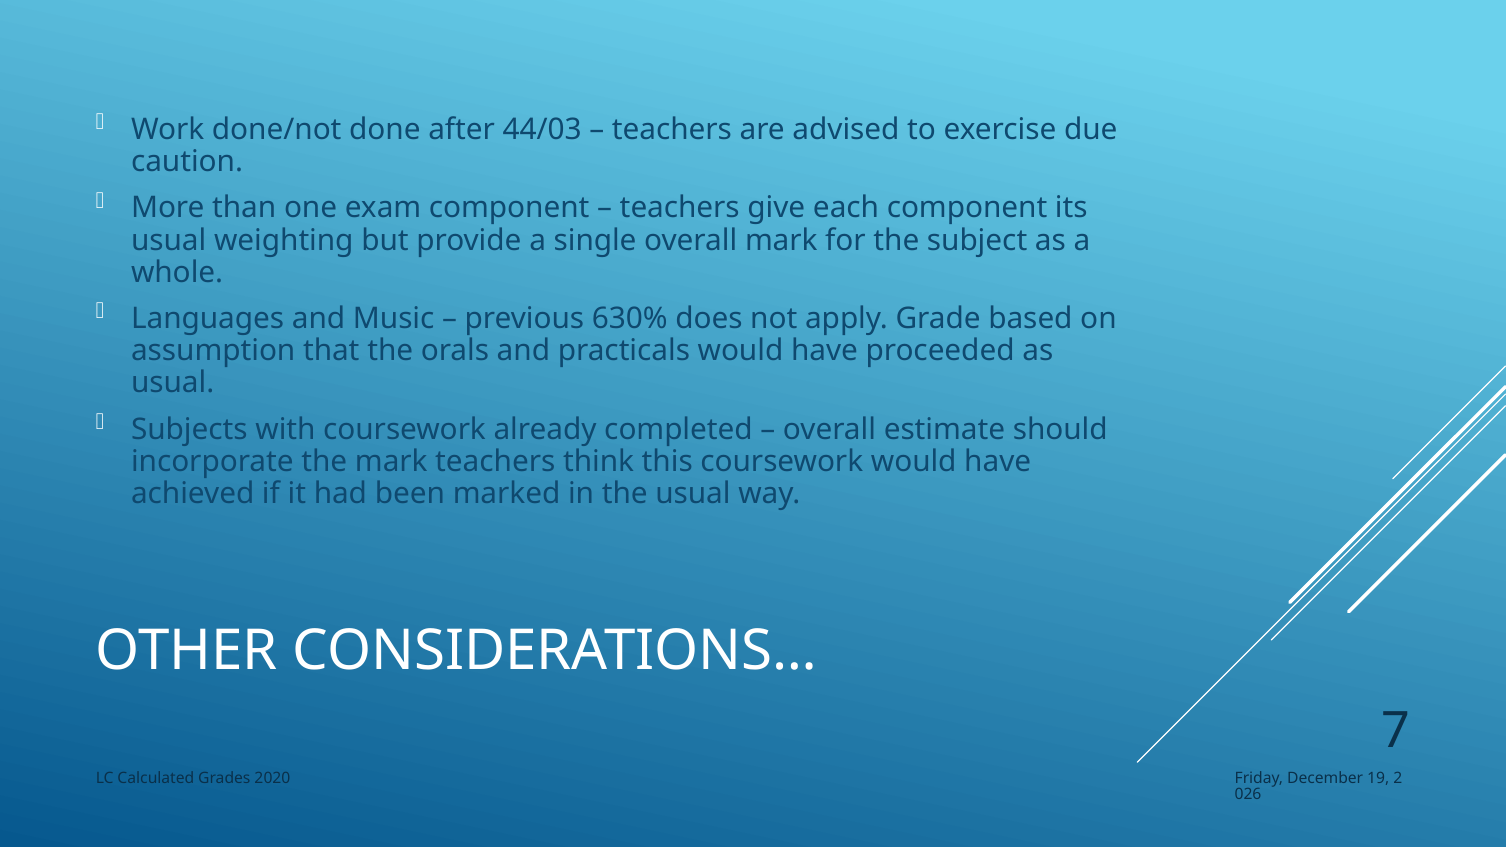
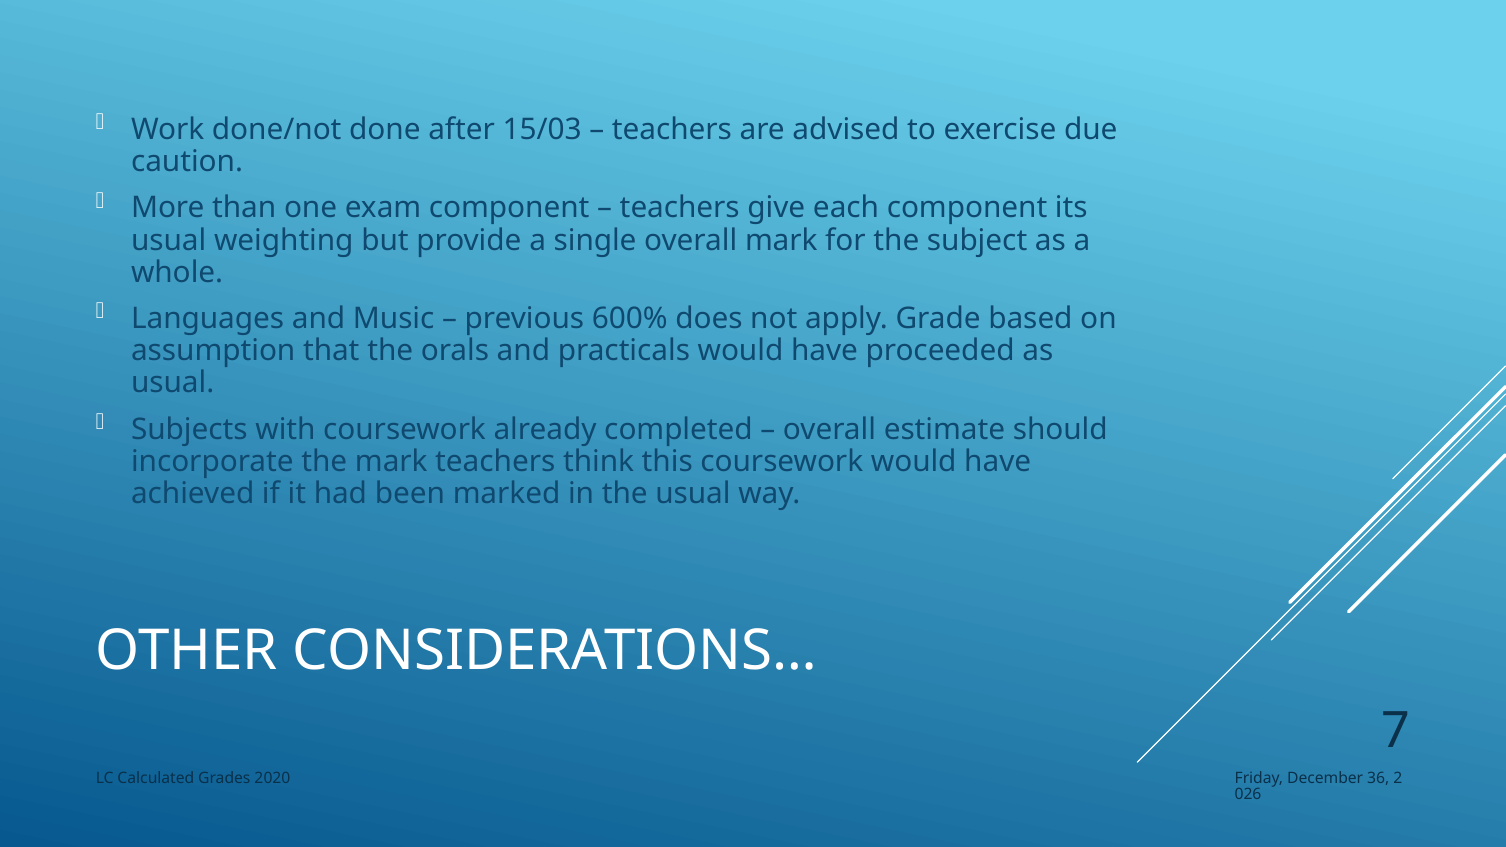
44/03: 44/03 -> 15/03 (542, 130)
630%: 630% -> 600% (630, 319)
19: 19 -> 36 (1378, 779)
